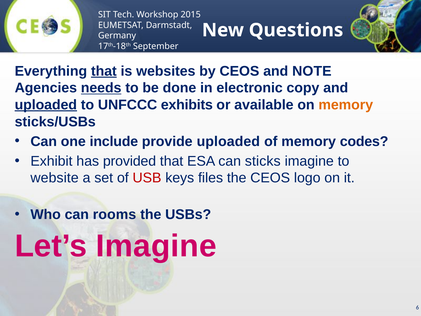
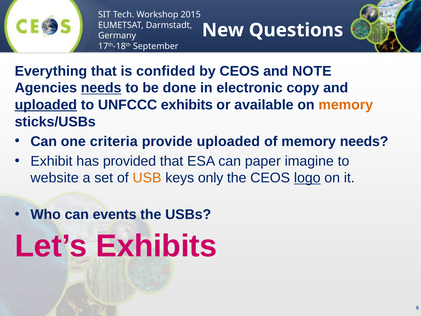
that underline: present -> none (104, 71)
websites: websites -> confided (166, 71)
include: include -> criteria (114, 141)
memory codes: codes -> needs (364, 141)
sticks: sticks -> paper (263, 161)
USB colour: red -> orange (147, 178)
files: files -> only (211, 178)
logo underline: none -> present (307, 178)
rooms: rooms -> events (115, 214)
Let’s Imagine: Imagine -> Exhibits (156, 246)
